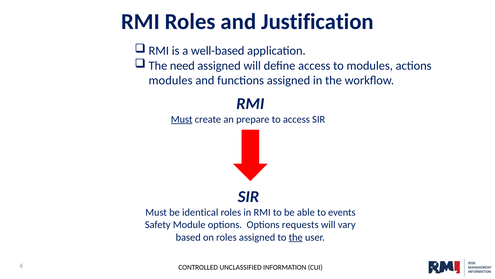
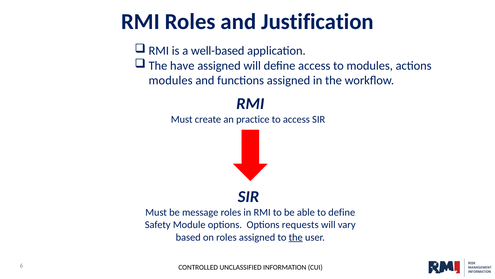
need: need -> have (182, 66)
Must underline: present -> none (182, 119)
prepare: prepare -> practice (253, 119)
identical: identical -> message (200, 212)
to events: events -> define (342, 212)
